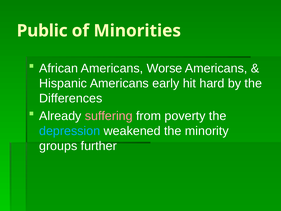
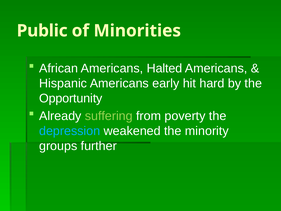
Worse: Worse -> Halted (164, 68)
Differences: Differences -> Opportunity (71, 98)
suffering colour: pink -> light green (109, 116)
